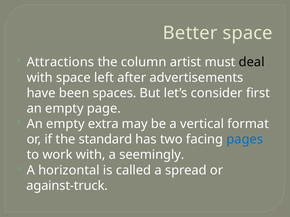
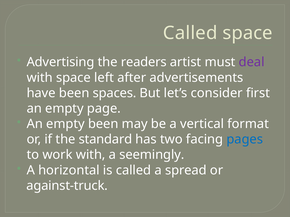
Better: Better -> Called (190, 33)
Attractions: Attractions -> Advertising (60, 62)
column: column -> readers (144, 62)
deal colour: black -> purple (252, 62)
empty extra: extra -> been (103, 124)
